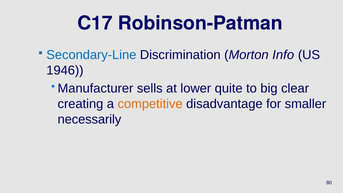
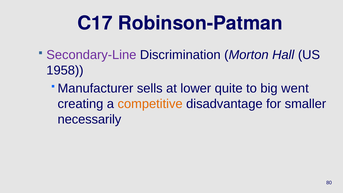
Secondary-Line colour: blue -> purple (91, 55)
Info: Info -> Hall (283, 55)
1946: 1946 -> 1958 (65, 70)
clear: clear -> went (295, 88)
